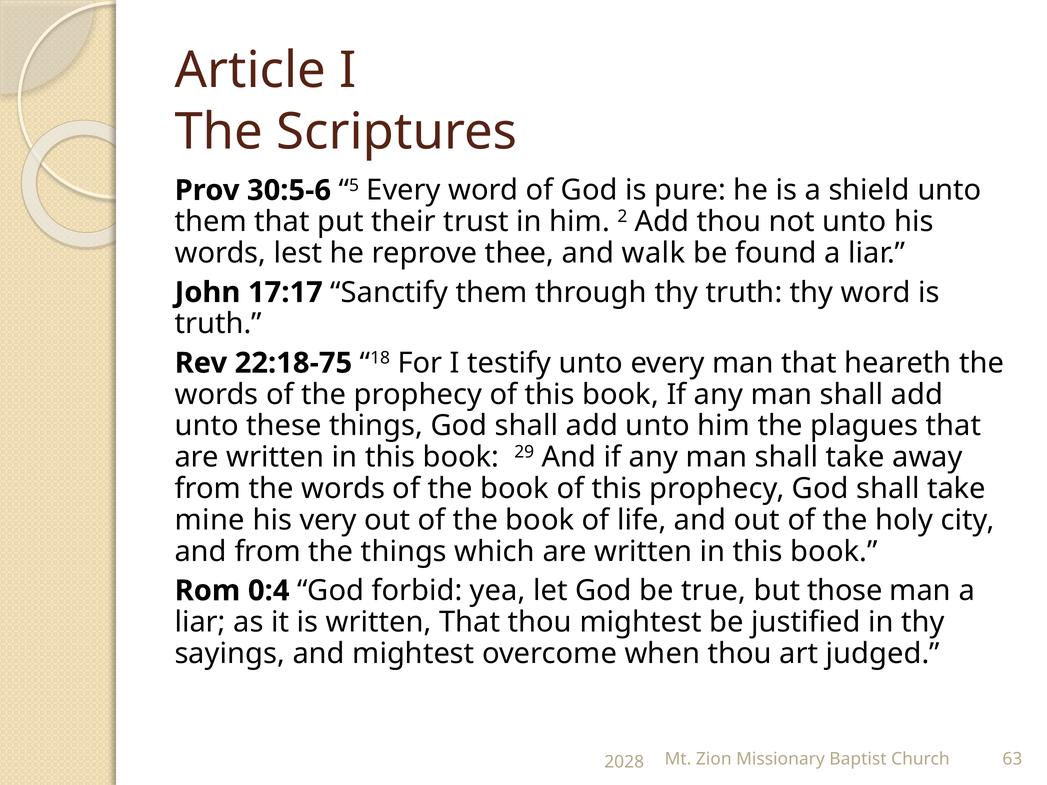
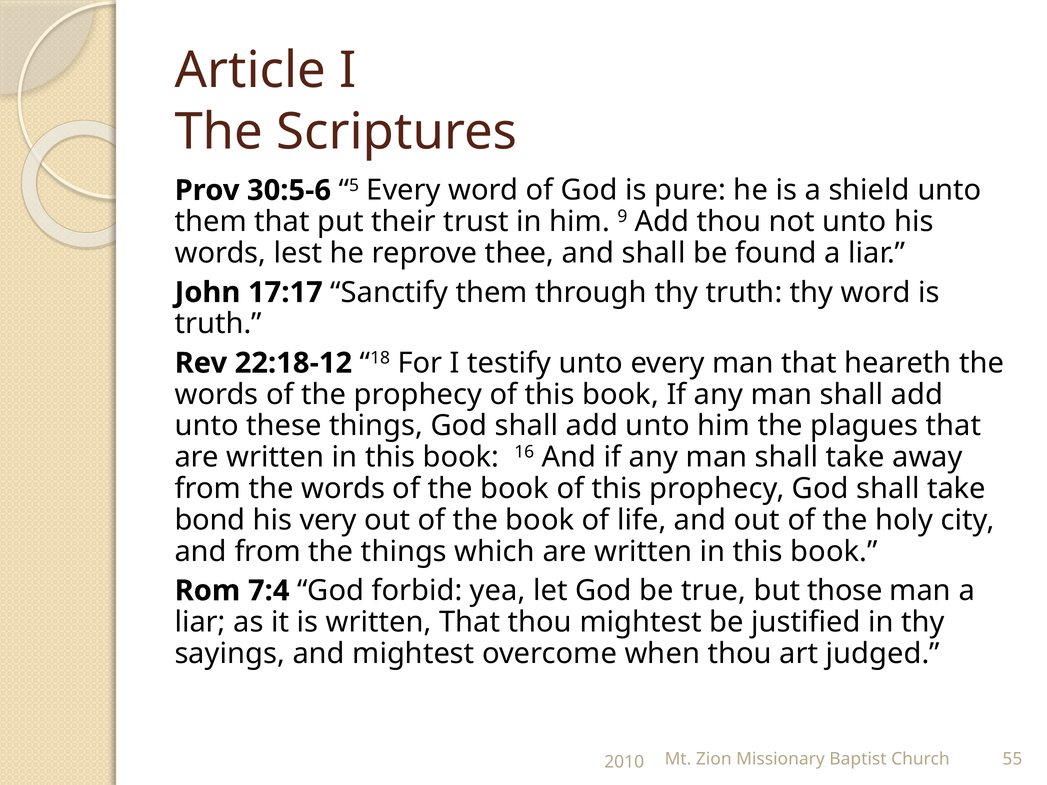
2: 2 -> 9 (622, 217)
and walk: walk -> shall (654, 253)
22:18-75: 22:18-75 -> 22:18-12 (293, 363)
29: 29 -> 16 (524, 452)
mine: mine -> bond (210, 520)
0:4: 0:4 -> 7:4 (269, 591)
63: 63 -> 55 (1012, 759)
2028: 2028 -> 2010 (624, 762)
